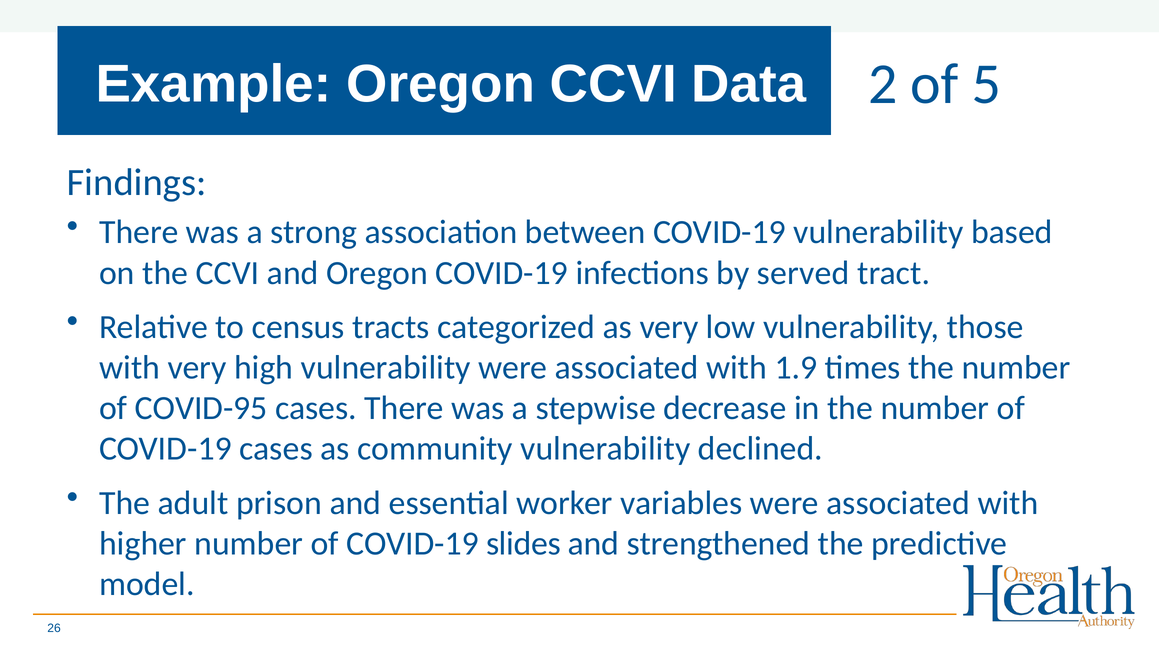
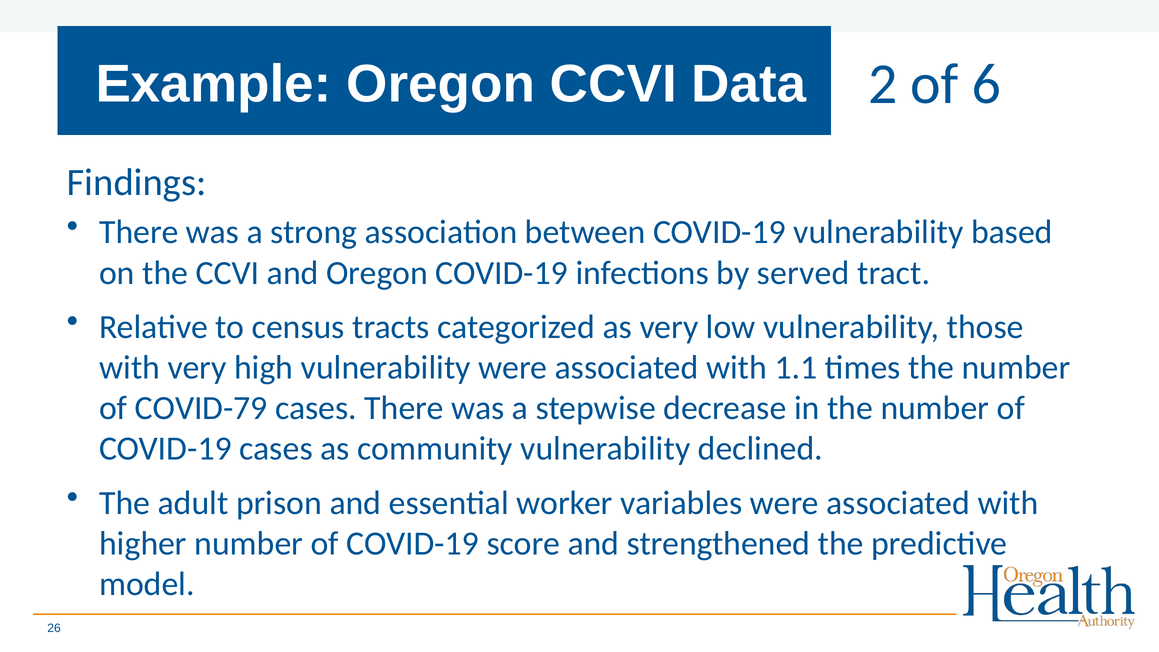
5: 5 -> 6 (986, 84)
1.9: 1.9 -> 1.1 (796, 368)
COVID-95: COVID-95 -> COVID-79 (201, 408)
slides: slides -> score (523, 543)
